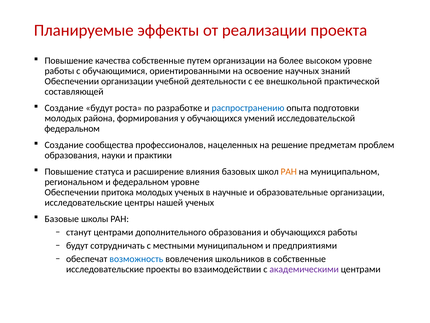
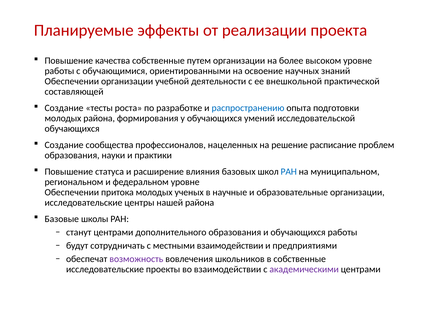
Создание будут: будут -> тесты (99, 108)
федеральном: федеральном -> обучающихся (72, 128)
предметам: предметам -> расписание (333, 145)
РАН colour: orange -> blue (289, 171)
нашей ученых: ученых -> района (200, 202)
местными муниципальном: муниципальном -> взаимодействии (230, 245)
возможность colour: blue -> purple (136, 258)
